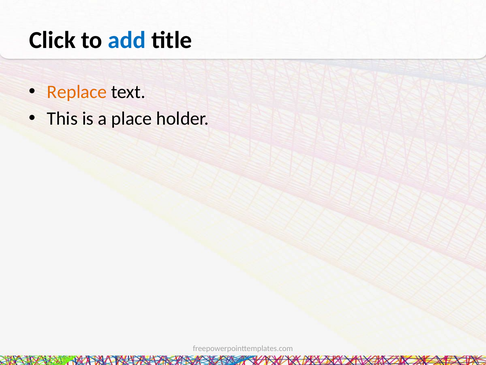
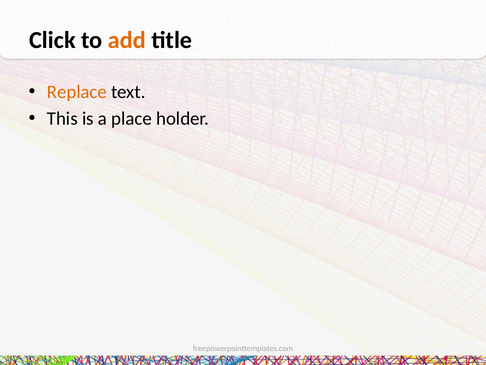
add colour: blue -> orange (127, 40)
